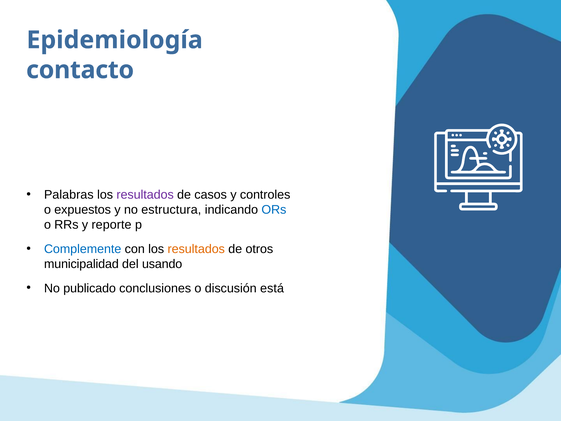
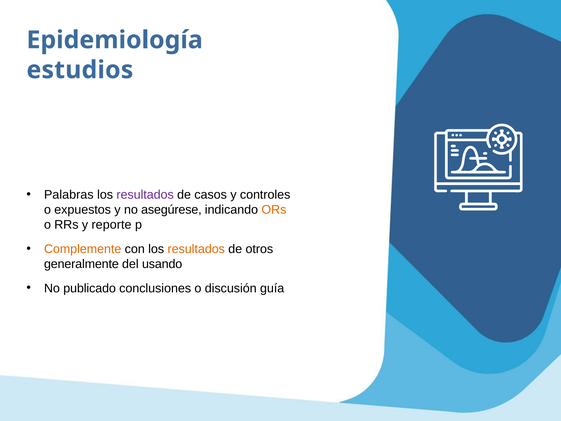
contacto: contacto -> estudios (80, 70)
estructura: estructura -> asegúrese (171, 210)
ORs colour: blue -> orange (274, 210)
Complemente colour: blue -> orange (83, 249)
municipalidad: municipalidad -> generalmente (81, 264)
está: está -> guía (272, 288)
